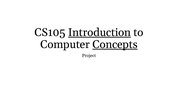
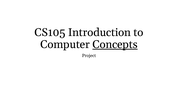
Introduction underline: present -> none (99, 32)
